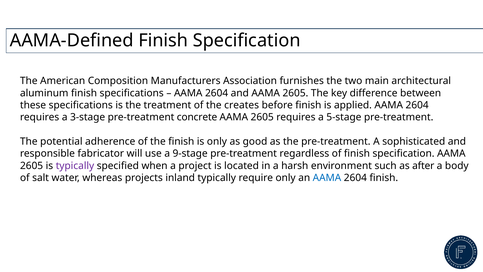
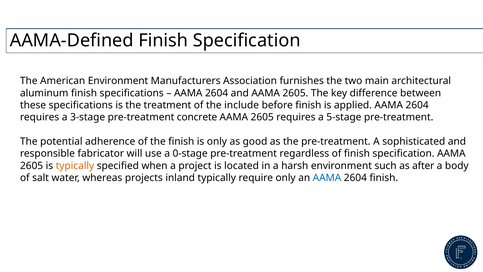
American Composition: Composition -> Environment (118, 81)
creates: creates -> include (242, 105)
9-stage: 9-stage -> 0-stage (190, 153)
typically colour: purple -> orange (75, 166)
